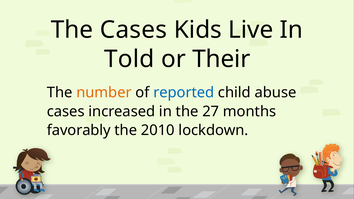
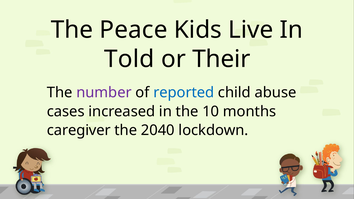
The Cases: Cases -> Peace (133, 30)
number colour: orange -> purple (104, 93)
27: 27 -> 10 (211, 112)
favorably: favorably -> caregiver (79, 130)
2010: 2010 -> 2040 (158, 130)
